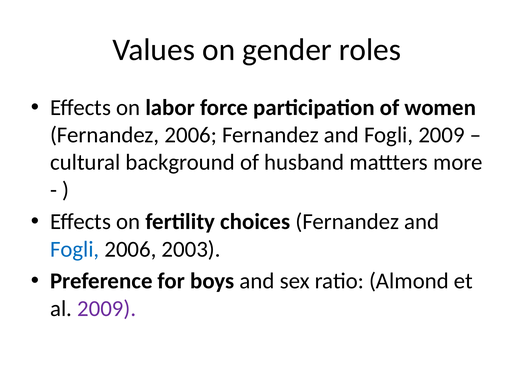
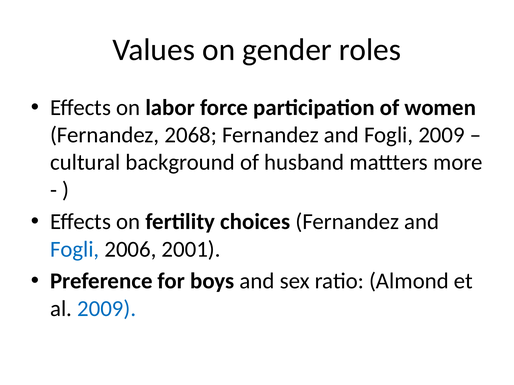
Fernandez 2006: 2006 -> 2068 (191, 135)
2003: 2003 -> 2001 (191, 250)
2009 colour: purple -> blue (107, 309)
